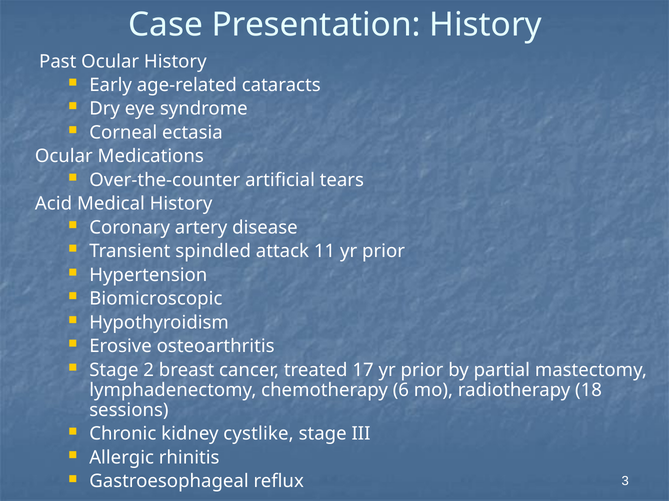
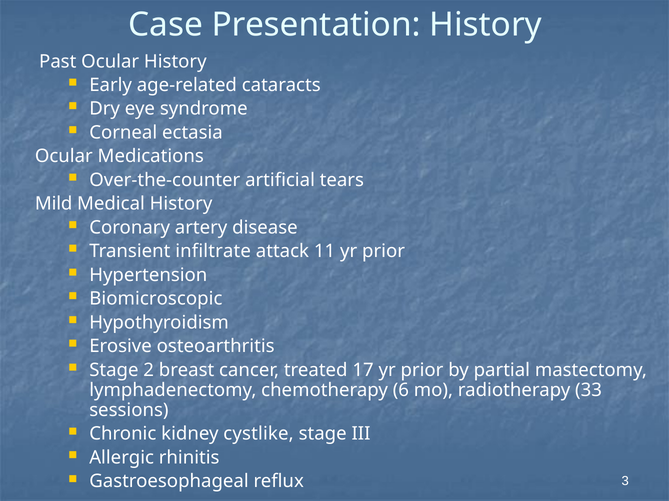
Acid: Acid -> Mild (54, 204)
spindled: spindled -> infiltrate (213, 252)
18: 18 -> 33 (589, 391)
